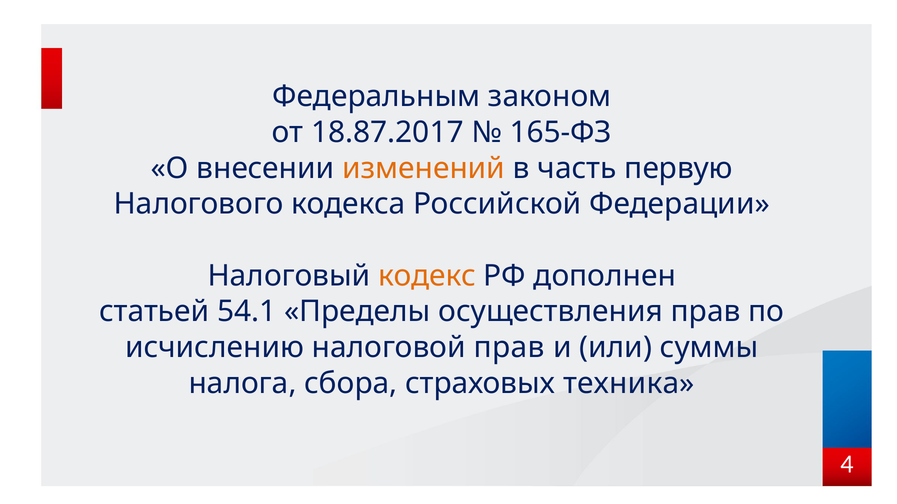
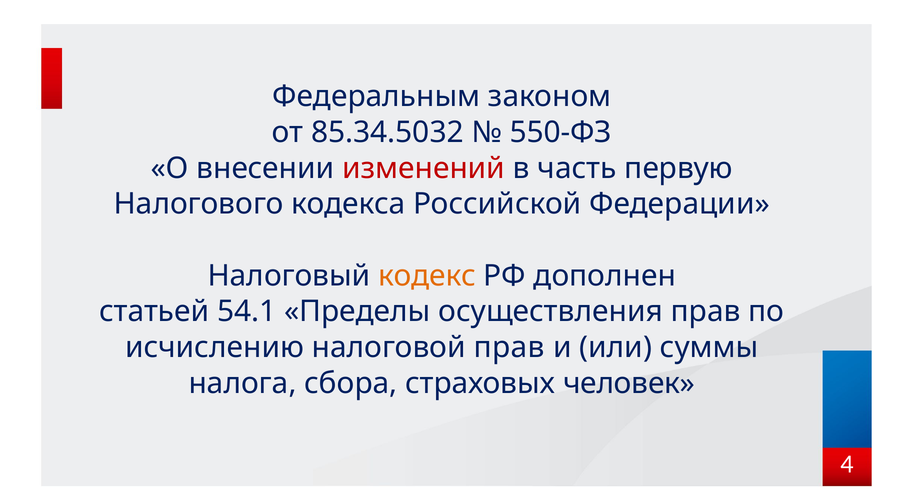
18.87.2017: 18.87.2017 -> 85.34.5032 (387, 133)
165-ФЗ: 165-ФЗ -> 550-ФЗ (561, 133)
изменений colour: orange -> red (424, 168)
техника: техника -> человек (629, 384)
